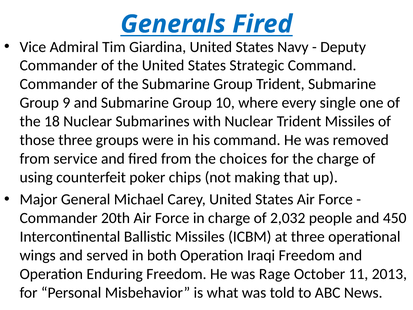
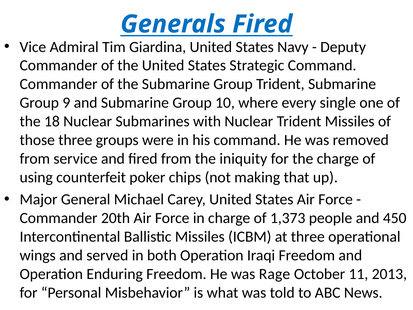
choices: choices -> iniquity (243, 158)
2,032: 2,032 -> 1,373 (288, 218)
